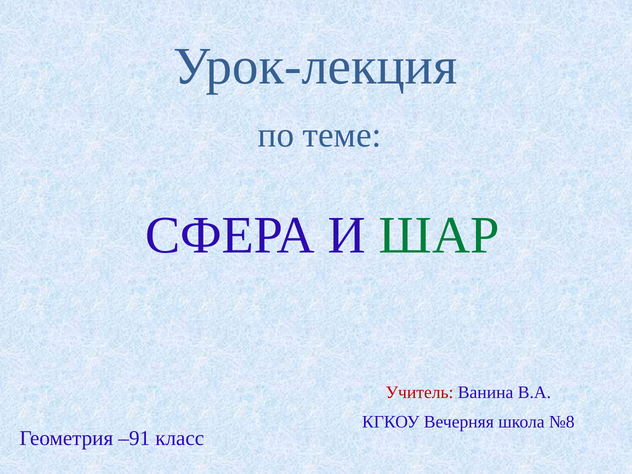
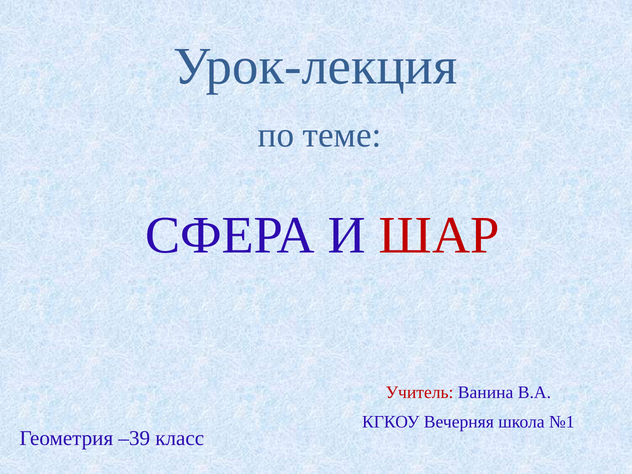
ШАР colour: green -> red (439, 236)
№8: №8 -> №1 (562, 422)
–91: –91 -> –39 (134, 438)
